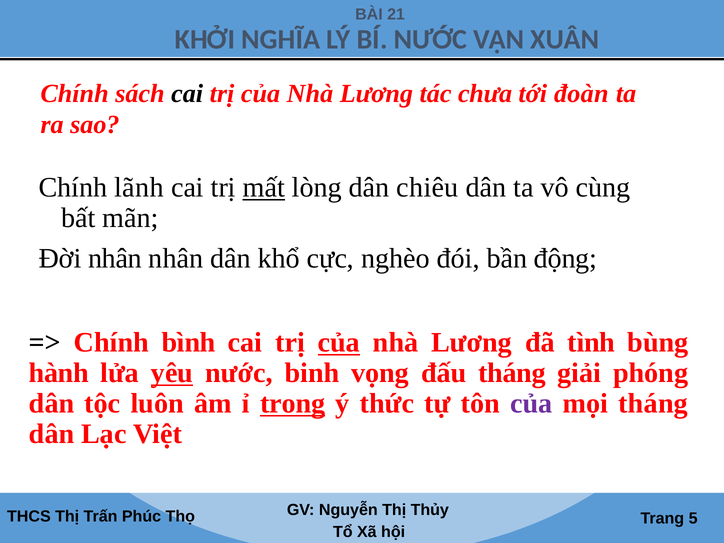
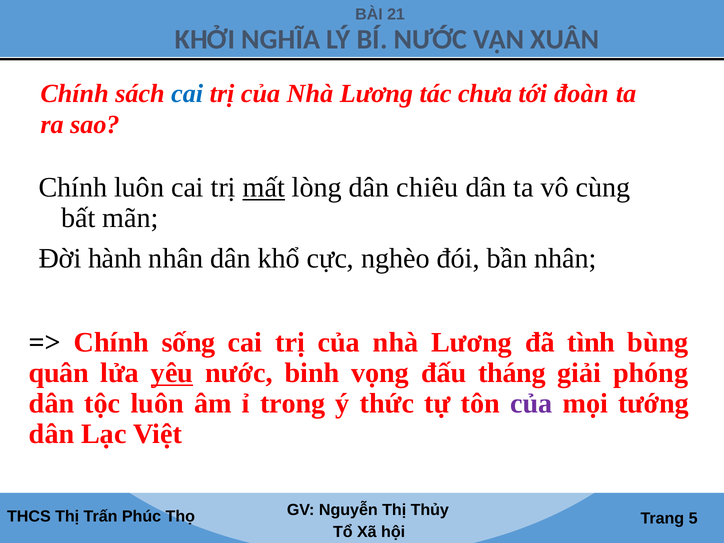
cai colour: black -> blue (187, 93)
Chính lãnh: lãnh -> luôn (139, 188)
Đời nhân: nhân -> hành (115, 258)
bần động: động -> nhân (565, 258)
bình: bình -> sống (189, 343)
của underline: present -> none (339, 343)
hành: hành -> quân (59, 373)
trong underline: present -> none (293, 404)
mọi tháng: tháng -> tướng (653, 404)
